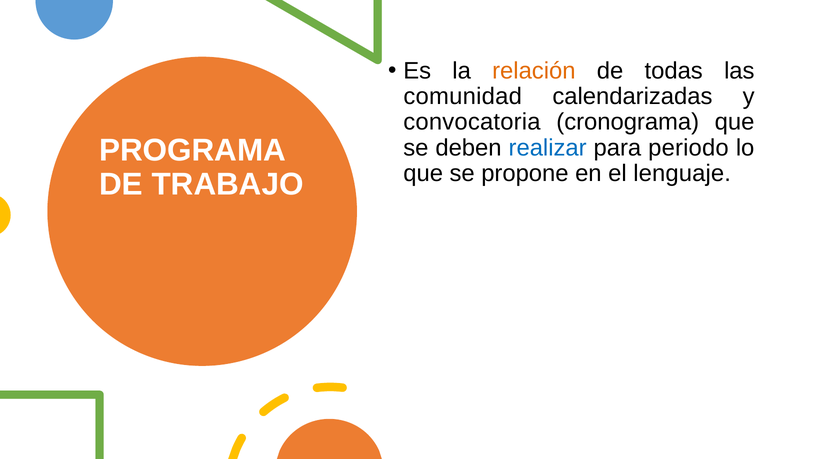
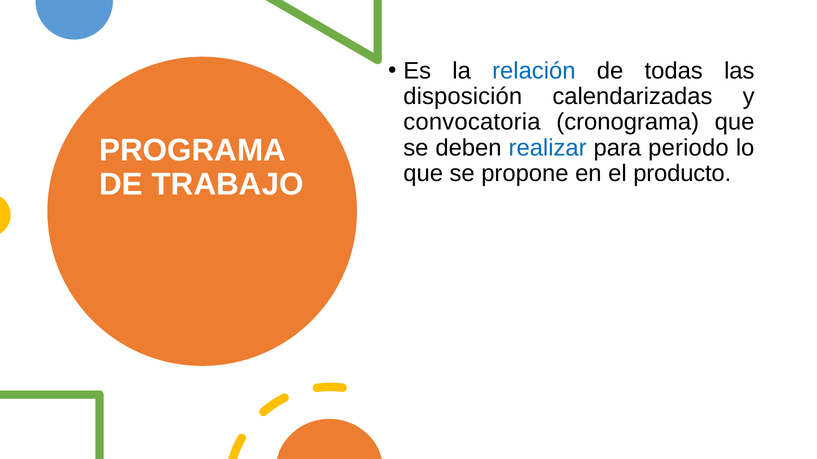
relación colour: orange -> blue (534, 71)
comunidad: comunidad -> disposición (463, 96)
lenguaje: lenguaje -> producto (682, 174)
